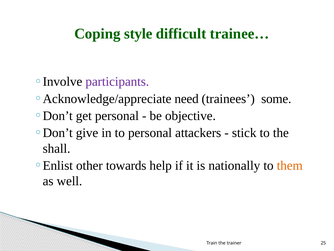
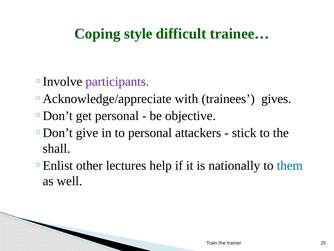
need: need -> with (186, 99)
some: some -> gives (276, 99)
towards: towards -> lectures (126, 165)
them colour: orange -> blue (290, 165)
